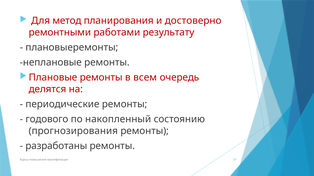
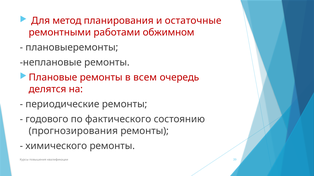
достоверно: достоверно -> остаточные (193, 21)
результату: результату -> обжимном (169, 33)
накопленный: накопленный -> фактического (118, 120)
разработаны: разработаны -> химического (56, 146)
